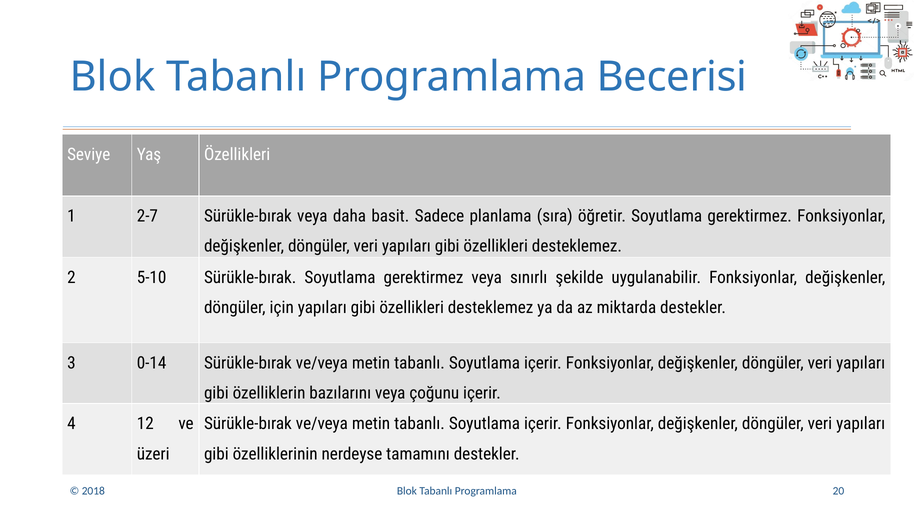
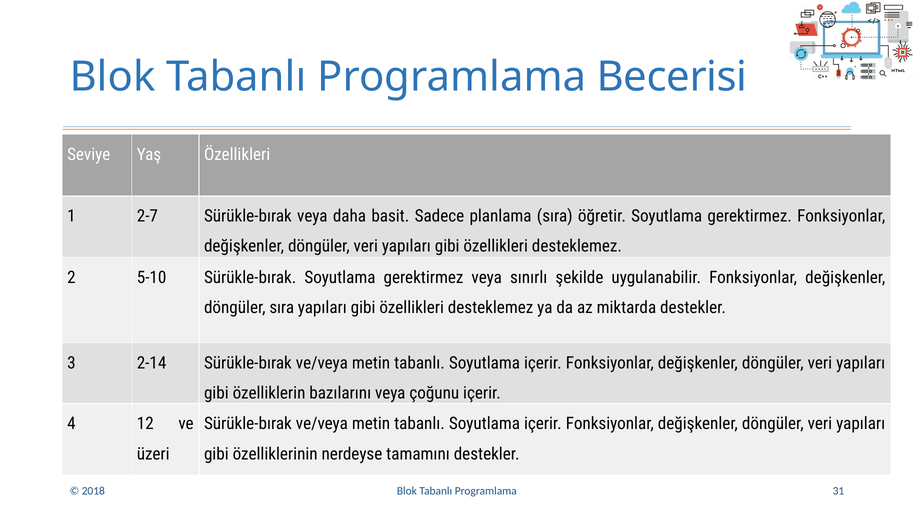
döngüler için: için -> sıra (282, 308)
0-14: 0-14 -> 2-14 (152, 363)
20: 20 -> 31 (839, 491)
